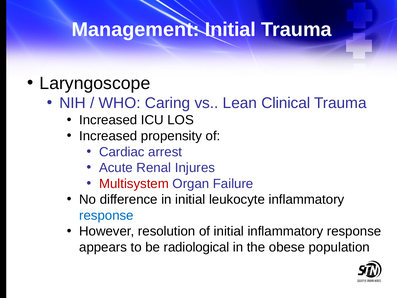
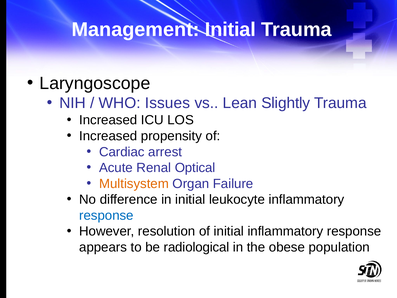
Caring: Caring -> Issues (168, 103)
Clinical: Clinical -> Slightly (286, 103)
Injures: Injures -> Optical (195, 168)
Multisystem colour: red -> orange (134, 184)
